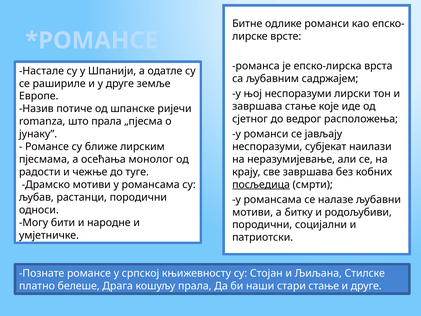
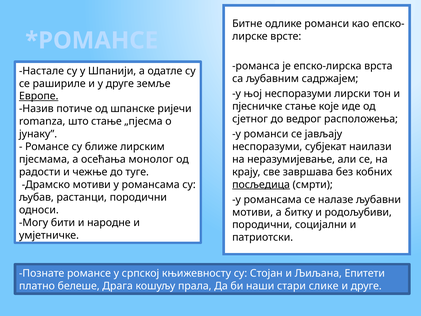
Европе underline: none -> present (39, 96)
завршава: завршава -> пјесничке (257, 106)
што прала: прала -> стање (106, 121)
Стилске: Стилске -> Епитети (365, 273)
стари стање: стање -> слике (324, 286)
